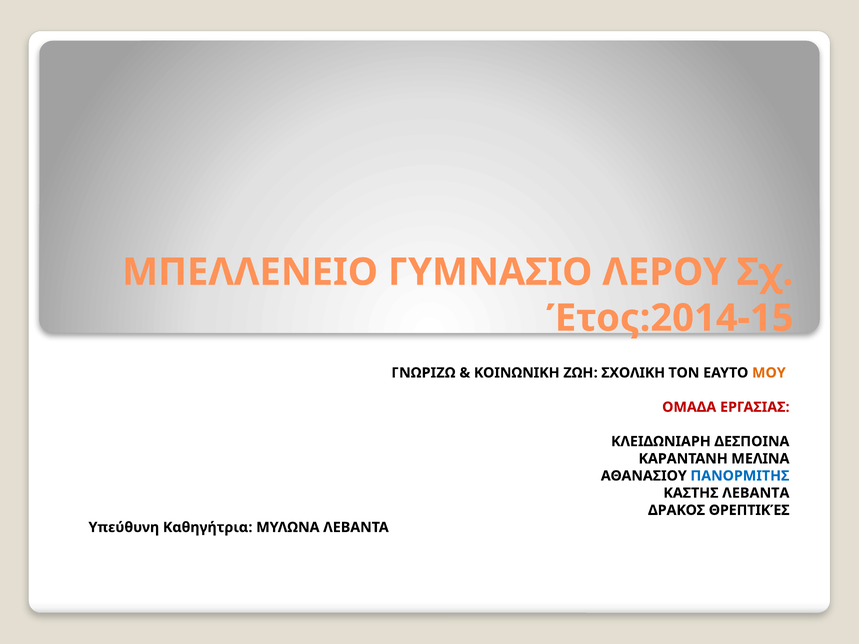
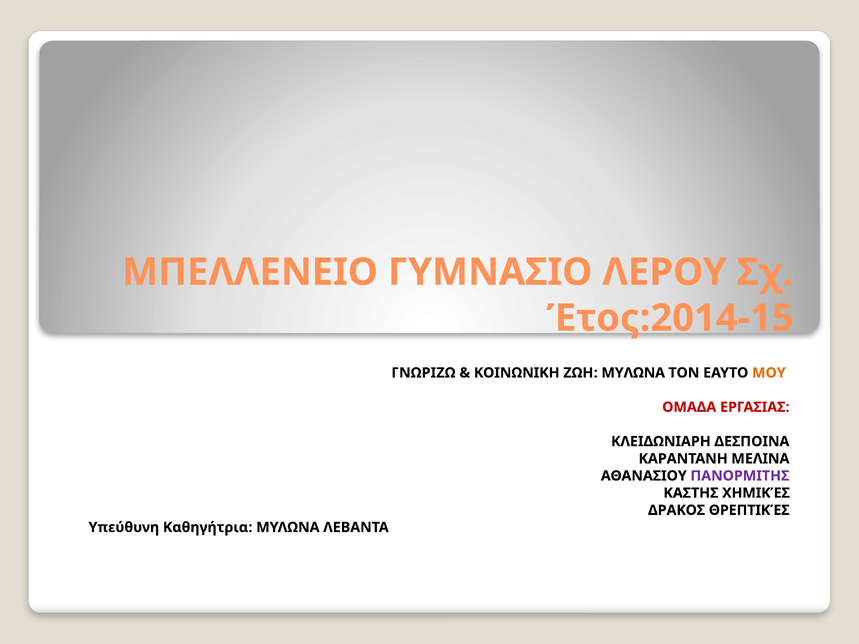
ΖΩΗ ΣΧΟΛΙΚΗ: ΣΧΟΛΙΚΗ -> ΜΥΛΩΝΑ (633, 373)
ΠΑΝΟΡΜΙΤΗΣ colour: blue -> purple (740, 476)
ΚΑΣΤΗΣ ΛΕΒΑΝΤΑ: ΛΕΒΑΝΤΑ -> ΧΗΜΙΚΈΣ (756, 493)
